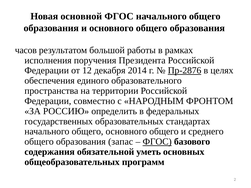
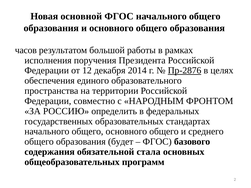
запас: запас -> будет (121, 142)
ФГОС underline: present -> none (157, 142)
уметь: уметь -> стала (149, 152)
